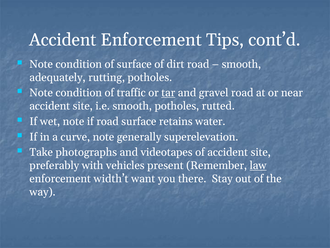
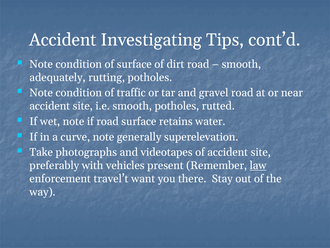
Accident Enforcement: Enforcement -> Investigating (151, 40)
tar underline: present -> none (168, 93)
width’t: width’t -> travel’t (111, 178)
